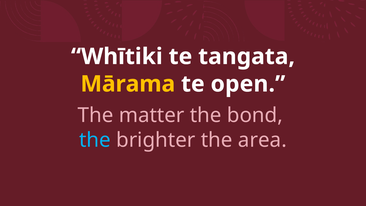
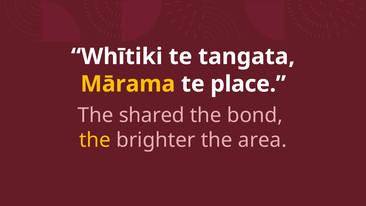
open: open -> place (248, 84)
matter: matter -> shared (152, 115)
the colour: light blue -> yellow (95, 140)
